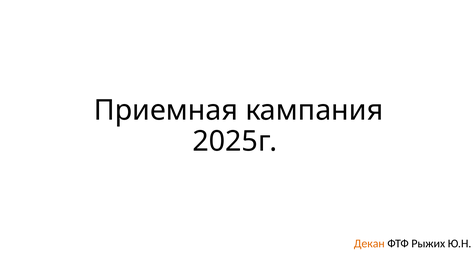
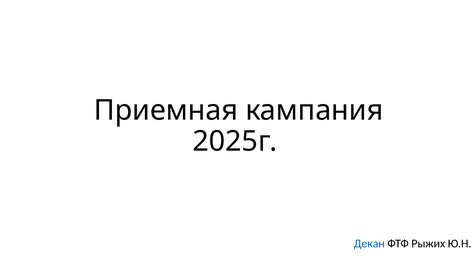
Декан colour: orange -> blue (369, 244)
